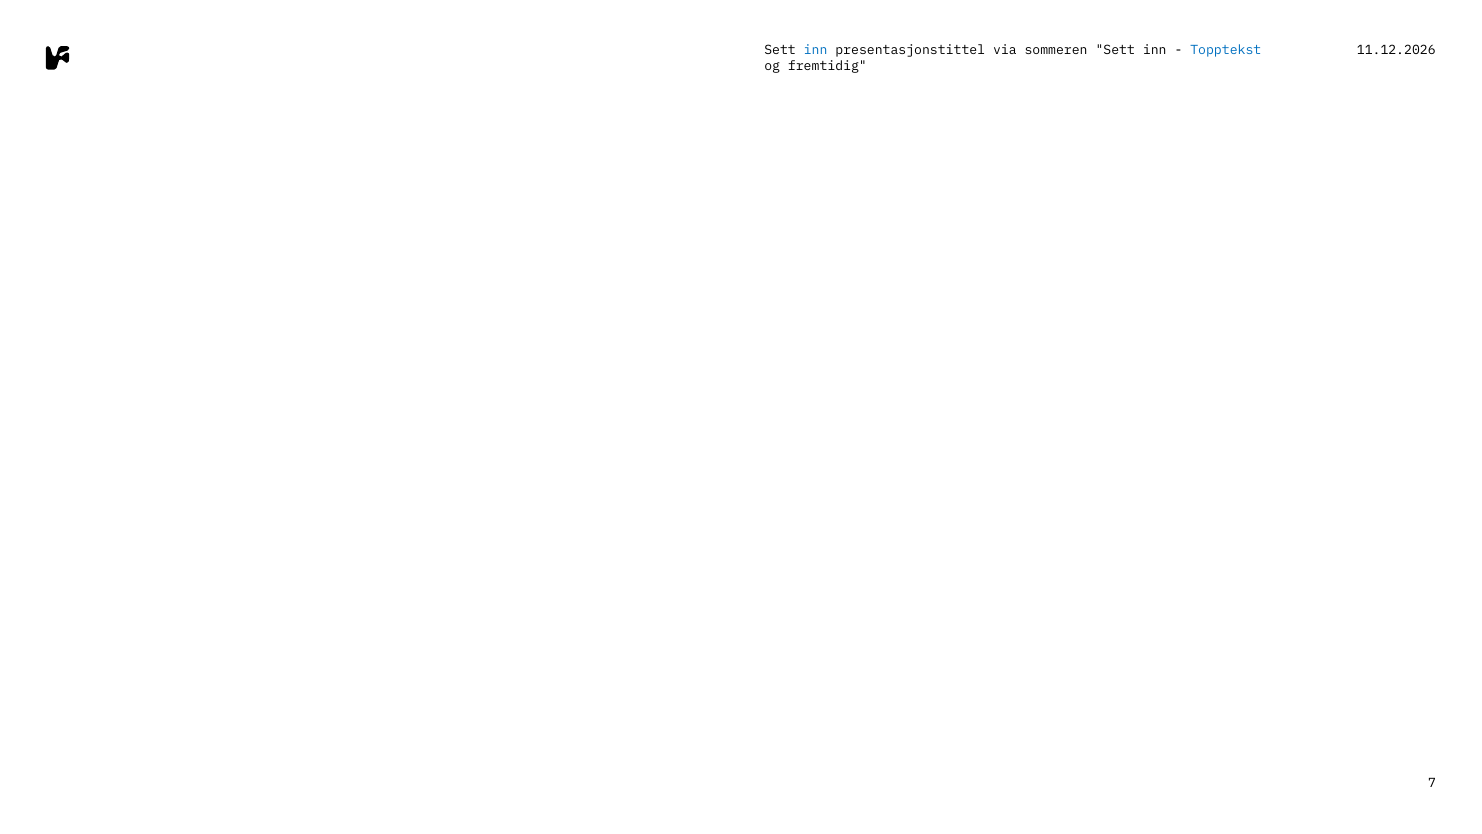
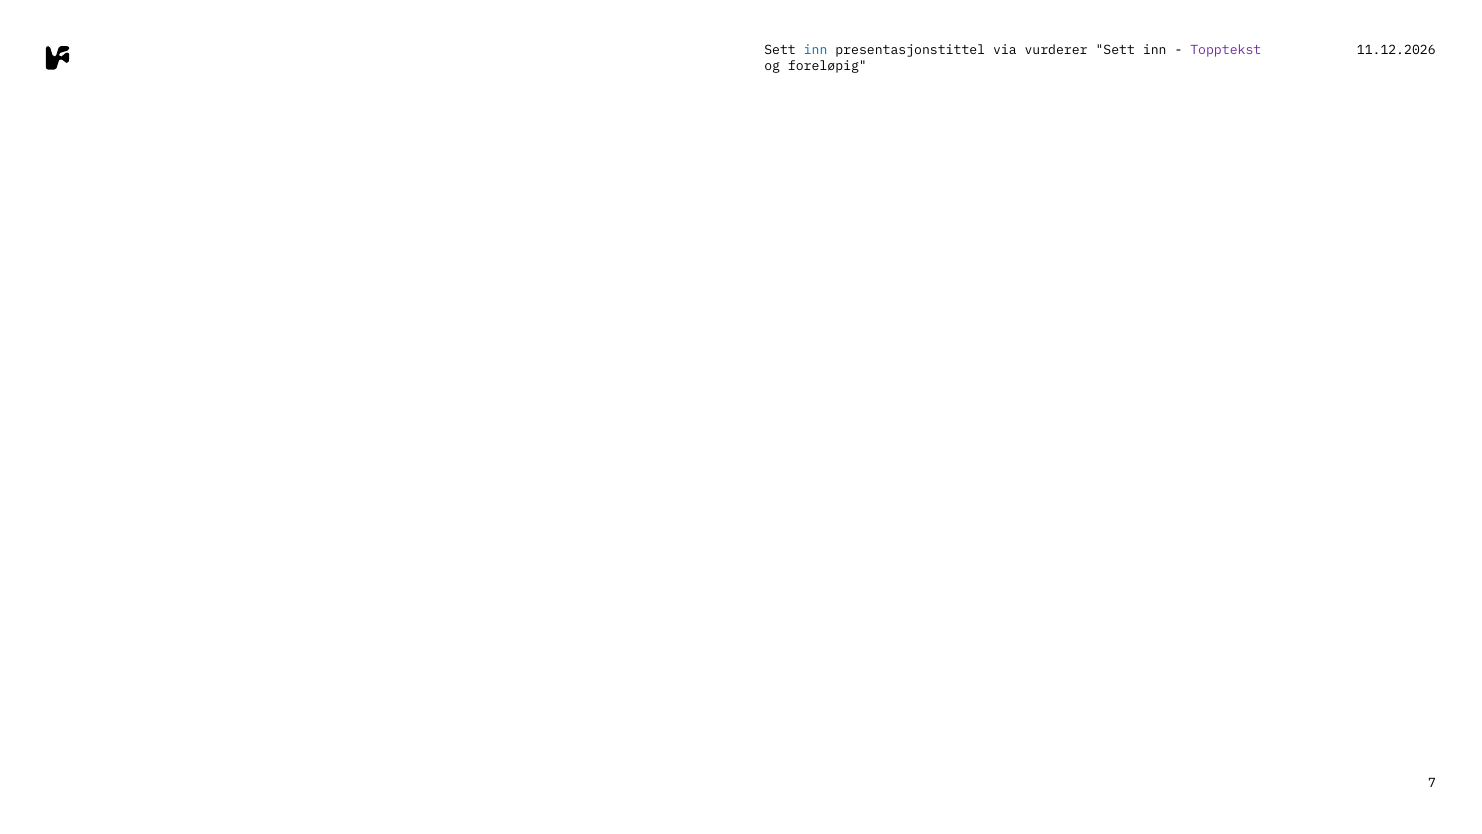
sommeren: sommeren -> vurderer (1056, 50)
Topptekst colour: blue -> purple (1226, 50)
fremtidig: fremtidig -> foreløpig (827, 66)
